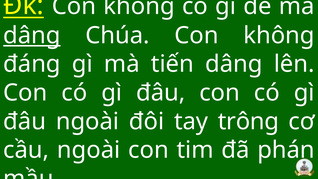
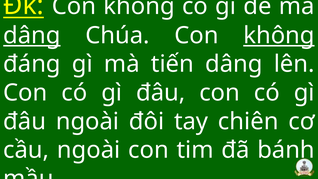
không underline: none -> present (279, 35)
trông: trông -> chiên (248, 121)
phán: phán -> bánh (286, 150)
